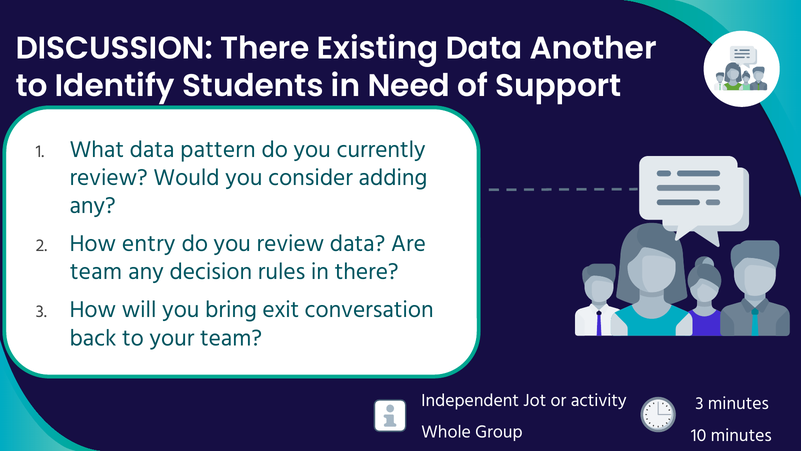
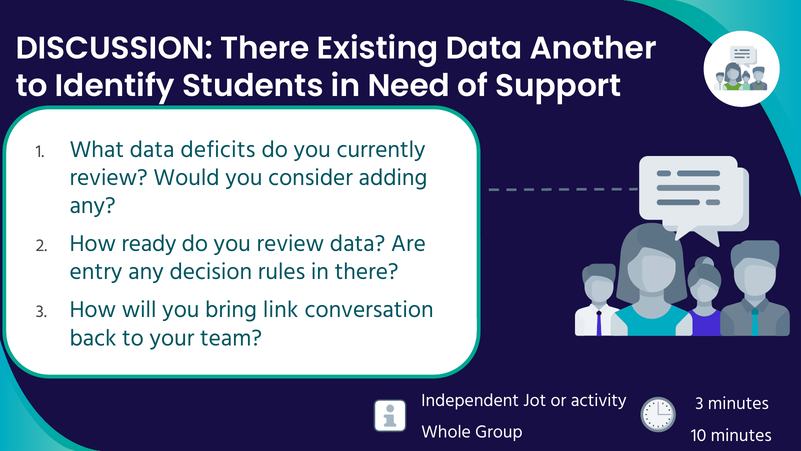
pattern: pattern -> deficits (218, 149)
entry: entry -> ready (149, 243)
team: team -> entry (96, 271)
exit: exit -> link (281, 309)
